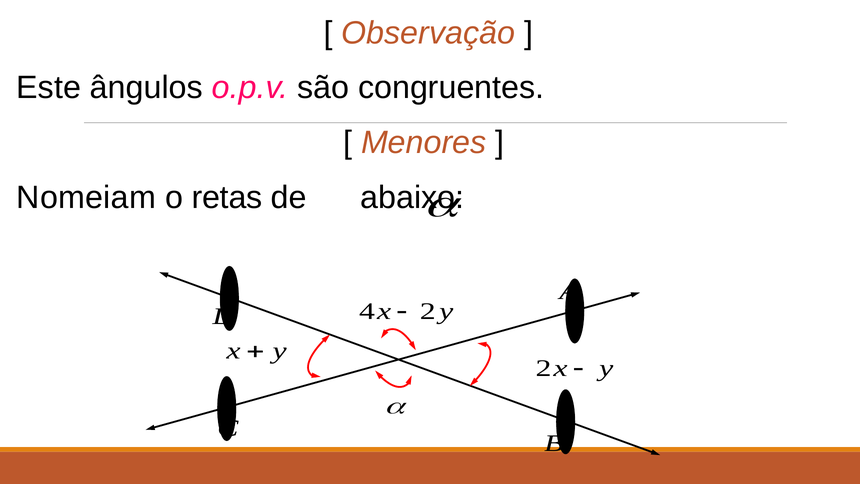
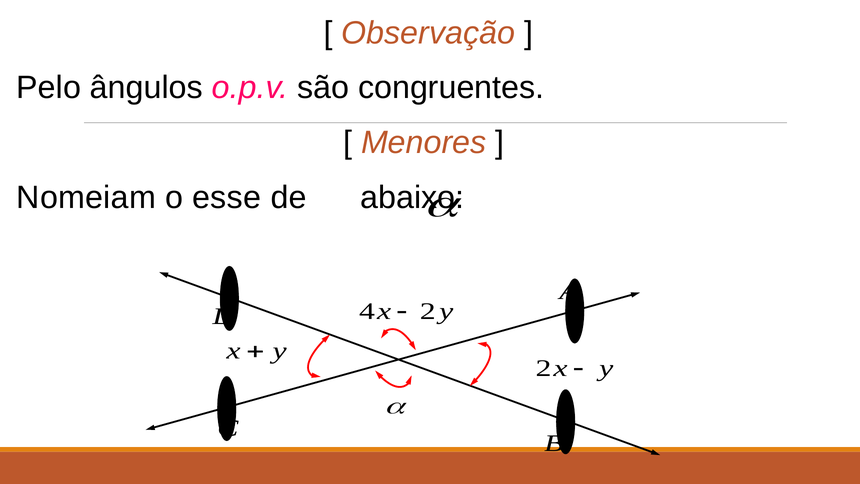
Este: Este -> Pelo (49, 88)
retas: retas -> esse (227, 197)
